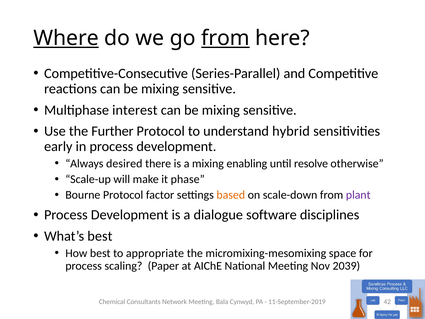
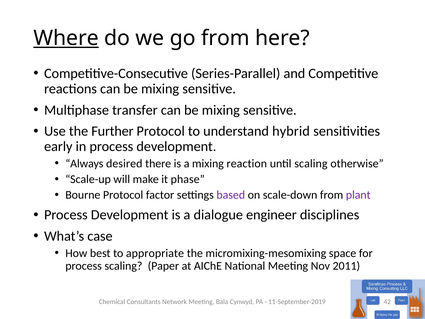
from underline: present -> none (226, 38)
interest: interest -> transfer (135, 110)
enabling: enabling -> reaction (247, 163)
until resolve: resolve -> scaling (311, 163)
based colour: orange -> purple (231, 195)
software: software -> engineer (271, 215)
What’s best: best -> case (100, 236)
2039: 2039 -> 2011 (346, 266)
